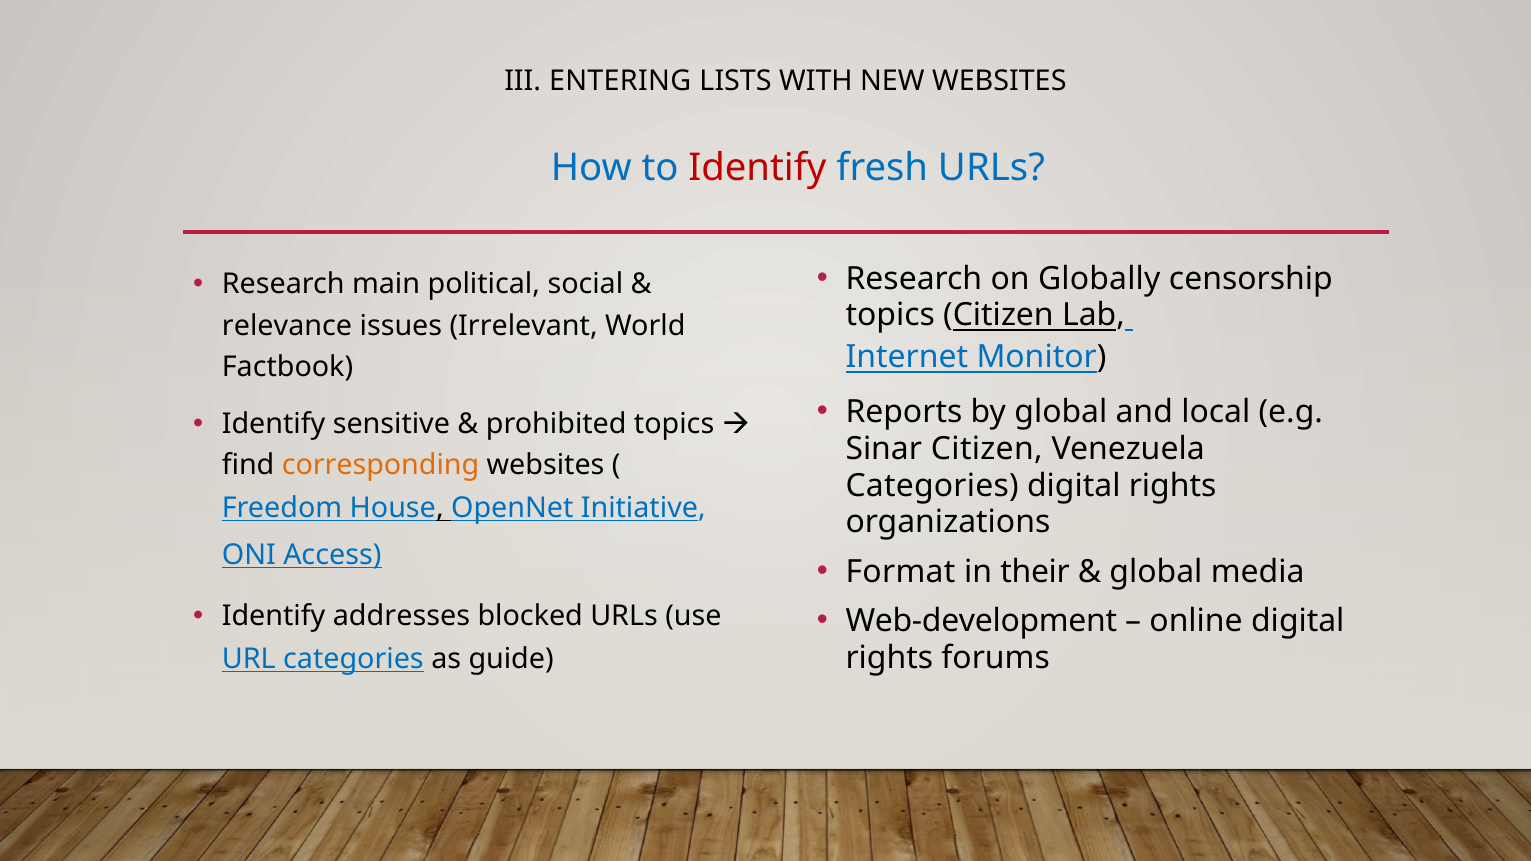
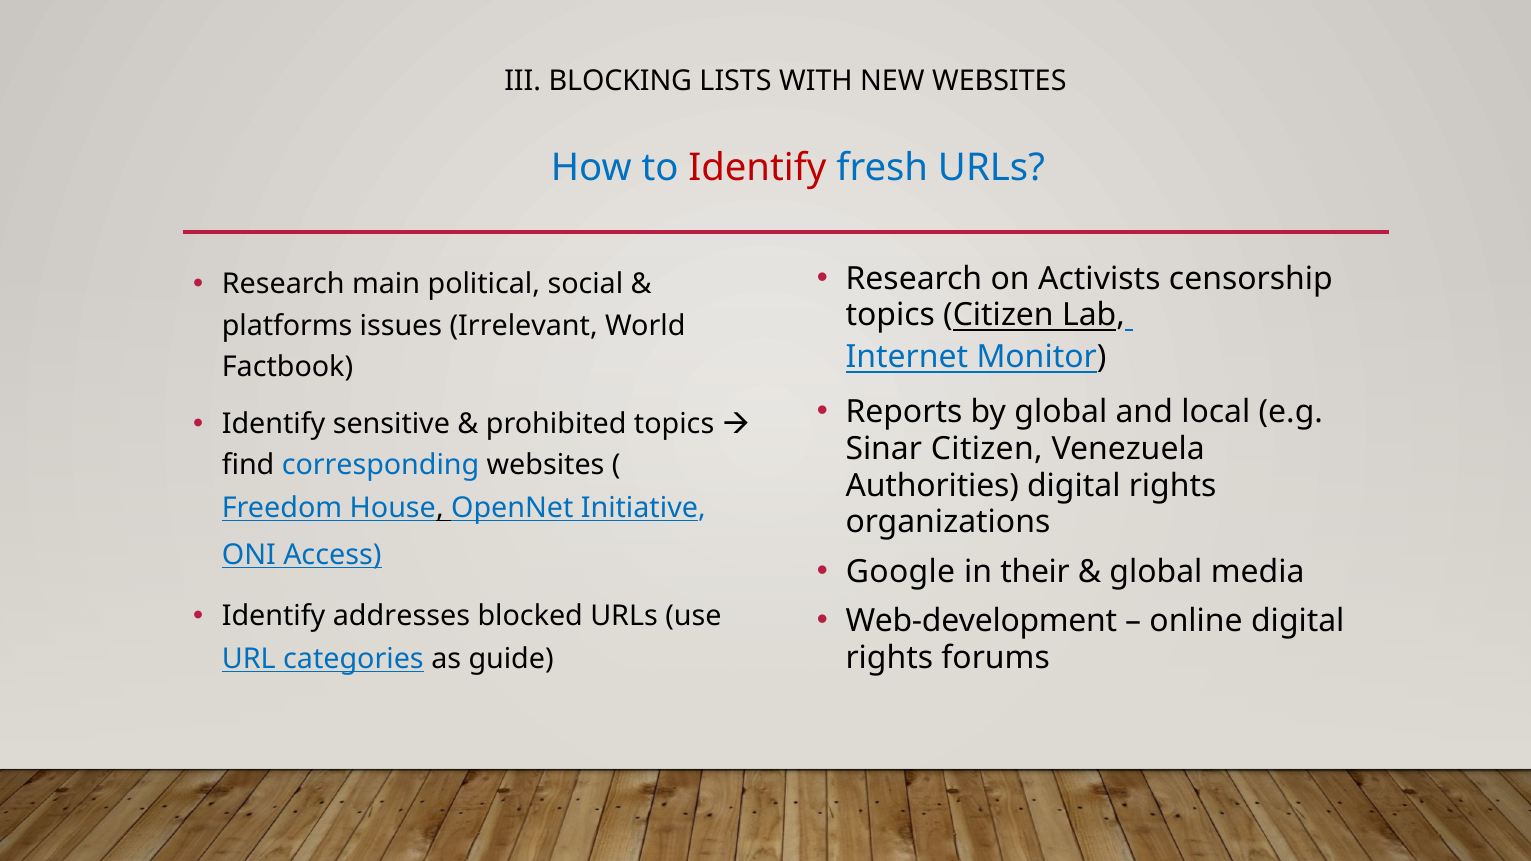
ENTERING: ENTERING -> BLOCKING (620, 81)
Globally: Globally -> Activists (1099, 279)
relevance: relevance -> platforms (287, 326)
corresponding colour: orange -> blue (381, 466)
Categories: Categories -> Authorities (932, 486)
Format: Format -> Google (901, 572)
